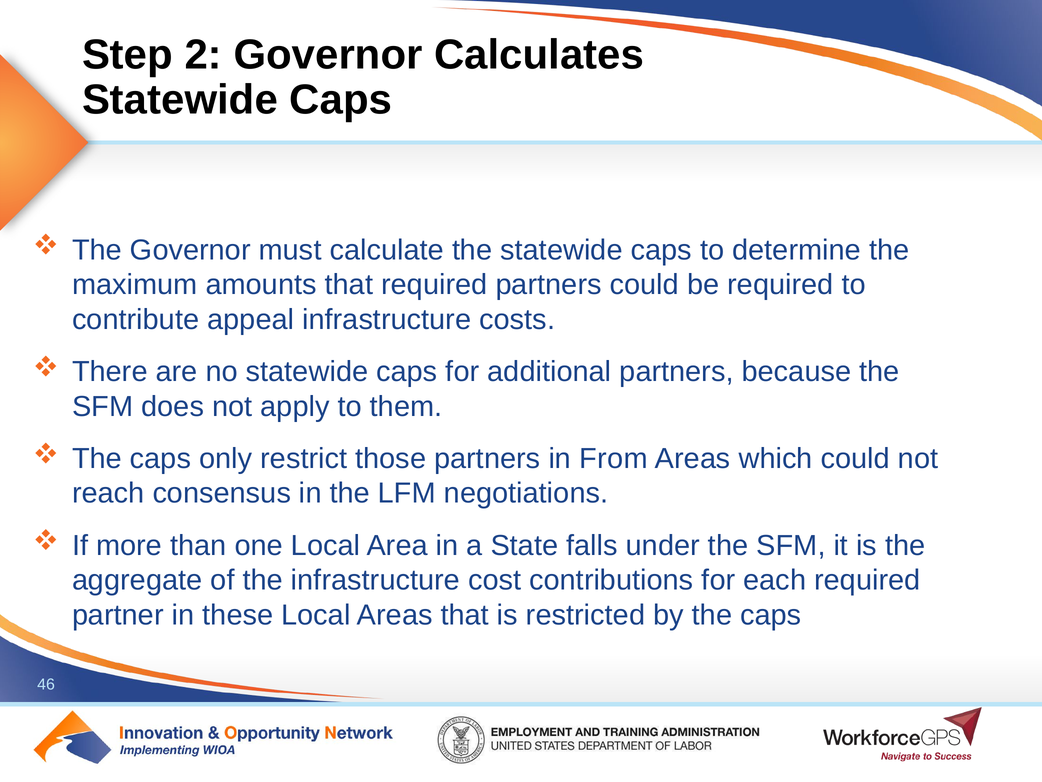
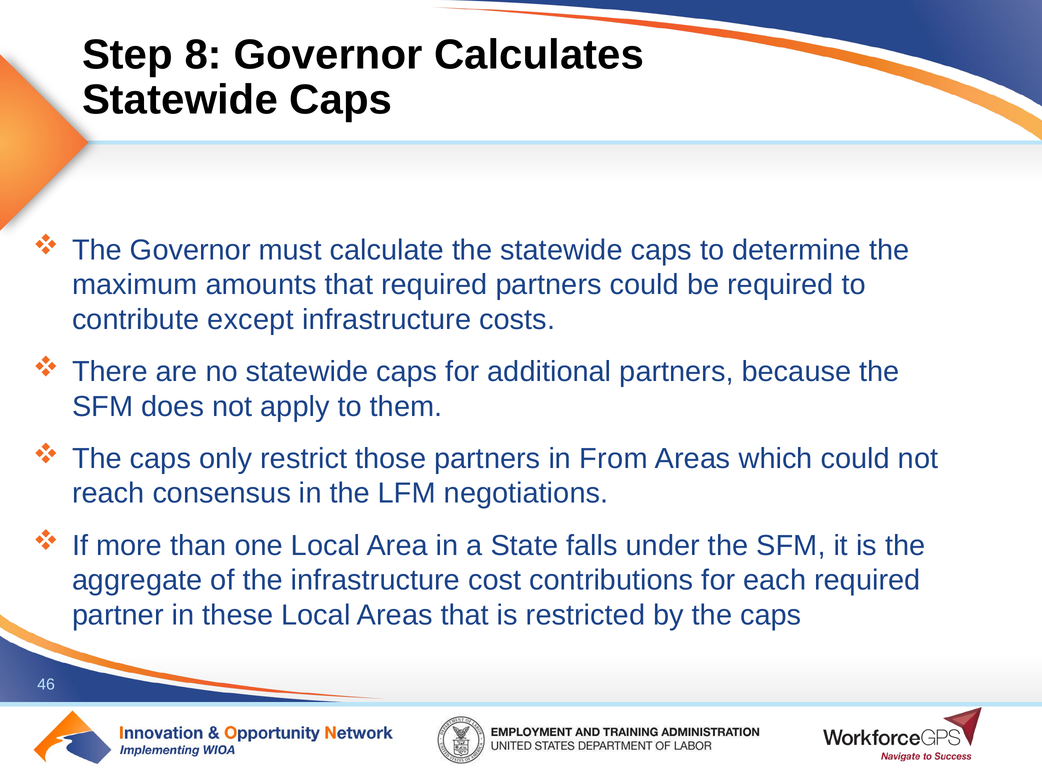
2: 2 -> 8 (203, 55)
appeal: appeal -> except (251, 319)
